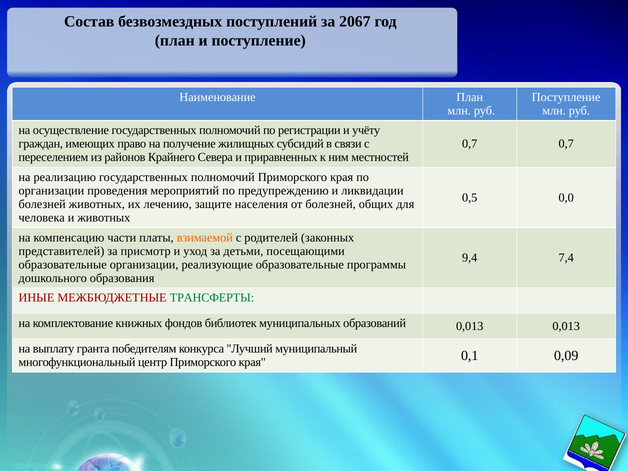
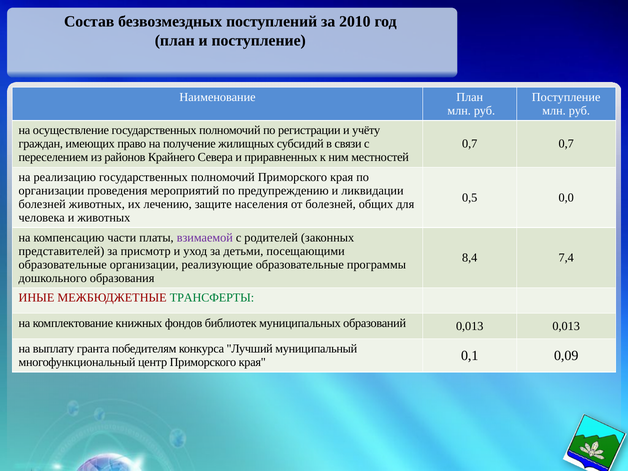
2067: 2067 -> 2010 (355, 22)
взимаемой colour: orange -> purple (205, 238)
9,4: 9,4 -> 8,4 (470, 258)
